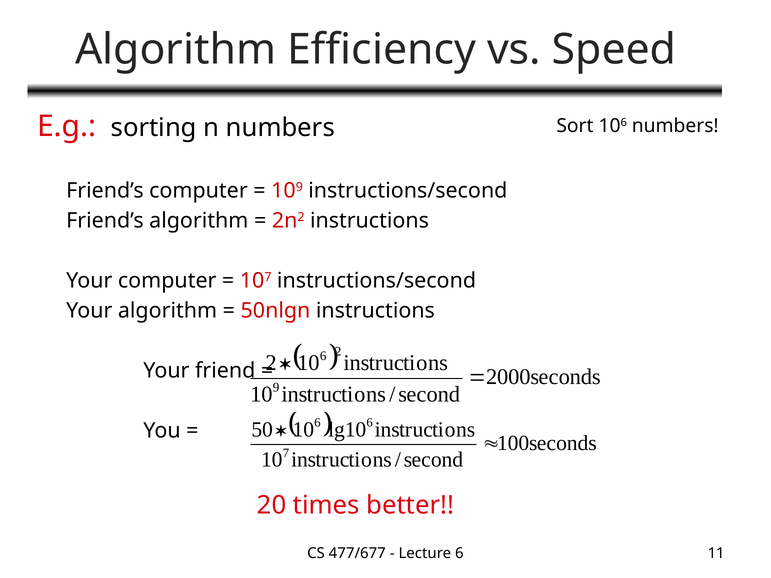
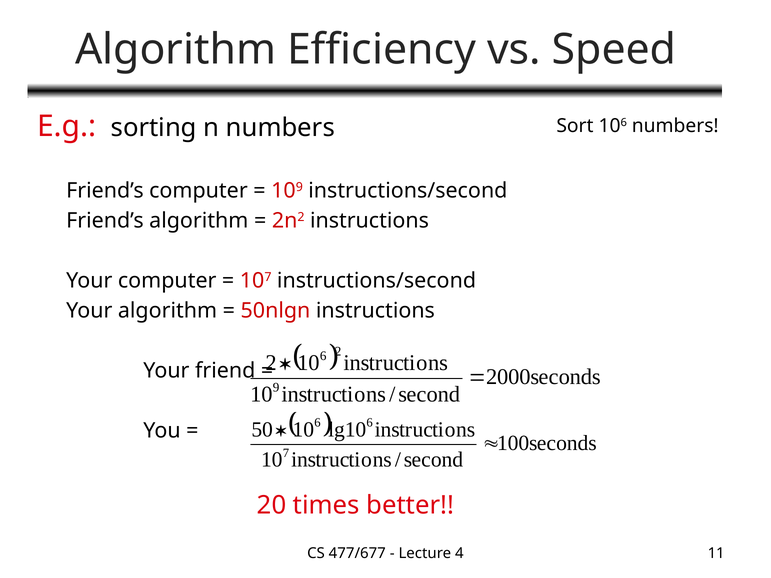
Lecture 6: 6 -> 4 (459, 553)
